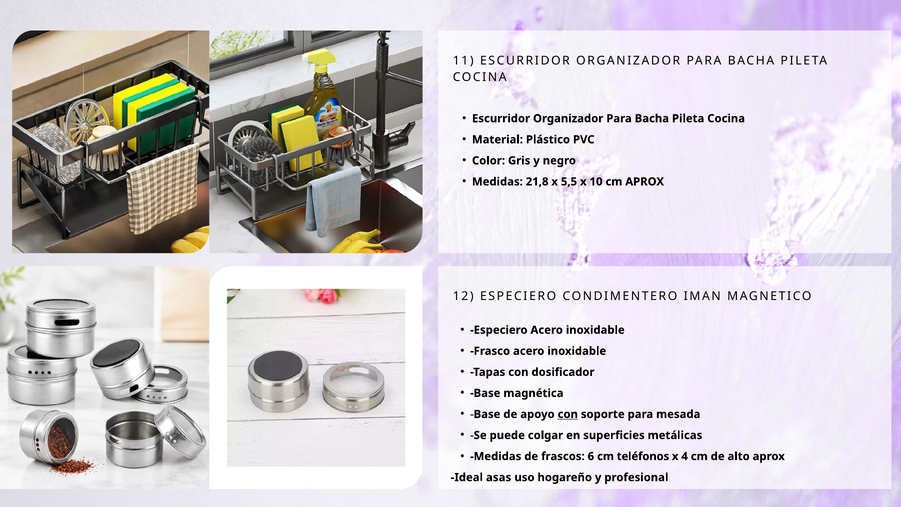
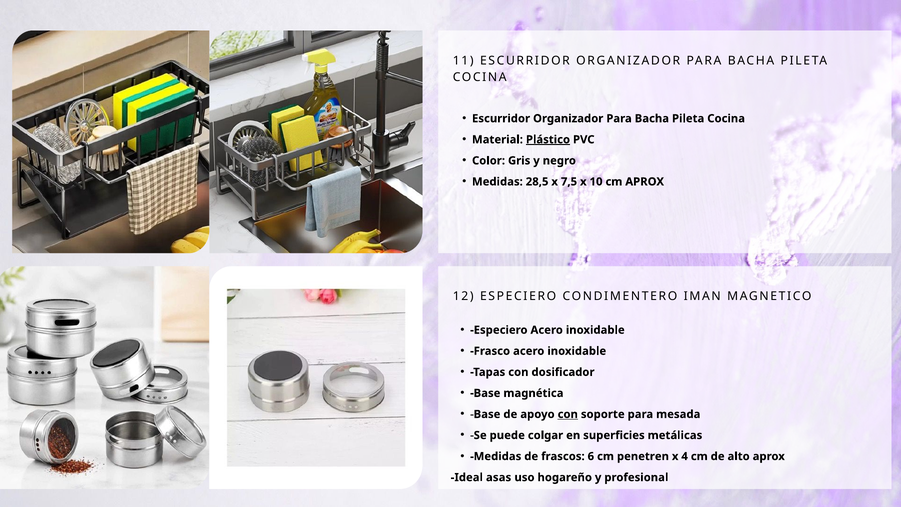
Plástico underline: none -> present (548, 140)
21,8: 21,8 -> 28,5 (537, 182)
5,5: 5,5 -> 7,5 (569, 182)
teléfonos: teléfonos -> penetren (643, 456)
